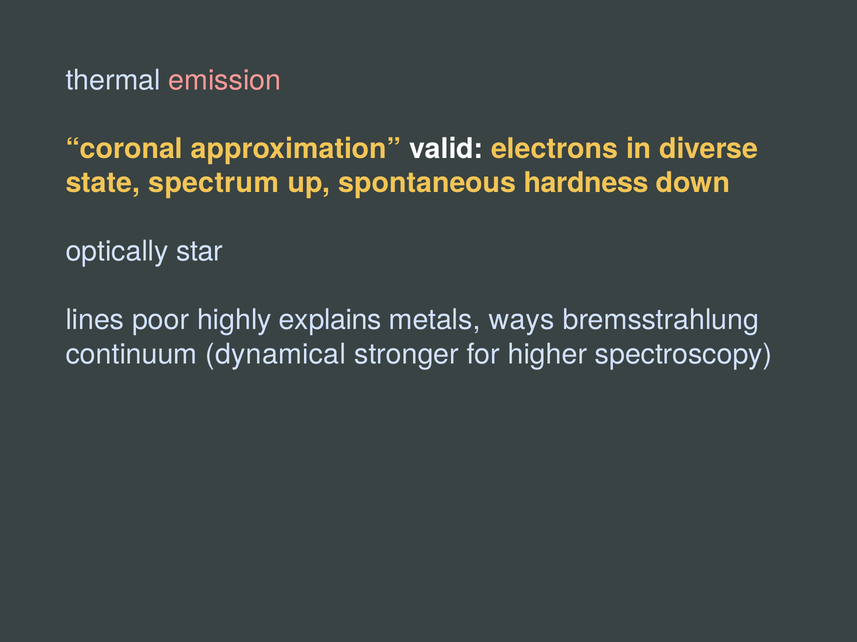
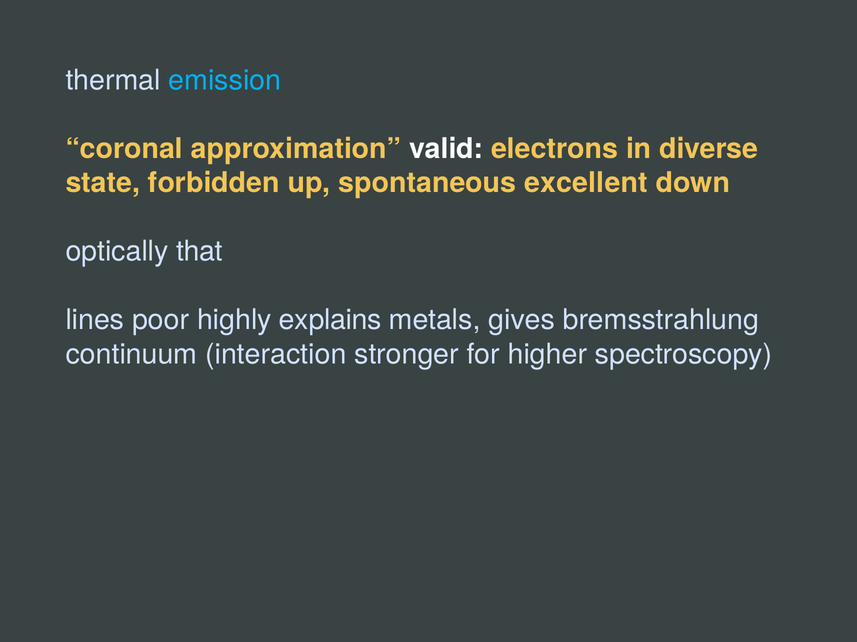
emission colour: pink -> light blue (225, 80)
spectrum: spectrum -> forbidden (214, 183)
hardness: hardness -> excellent (586, 183)
star: star -> that (199, 252)
ways: ways -> gives (522, 320)
dynamical: dynamical -> interaction (276, 355)
